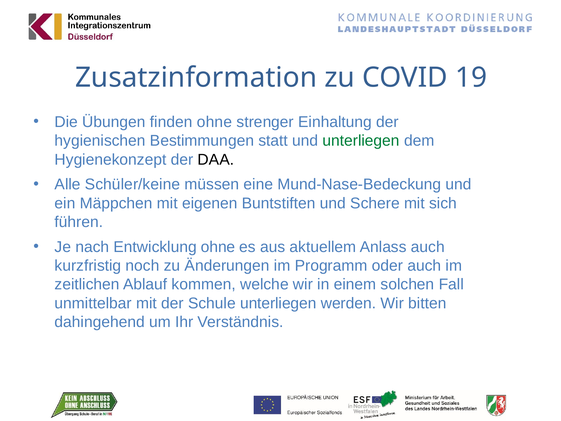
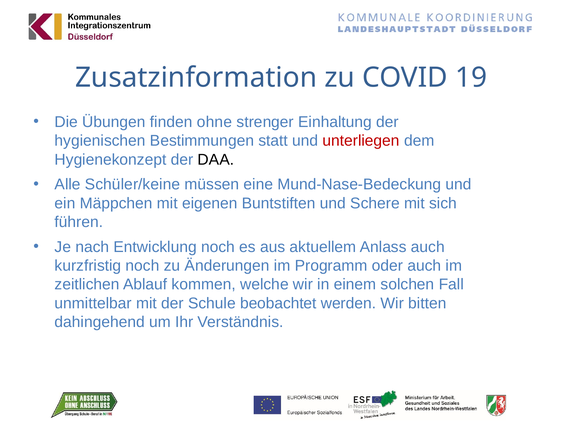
unterliegen colour: green -> red (361, 141)
Entwicklung ohne: ohne -> noch (218, 247)
Schule unterliegen: unterliegen -> beobachtet (278, 303)
